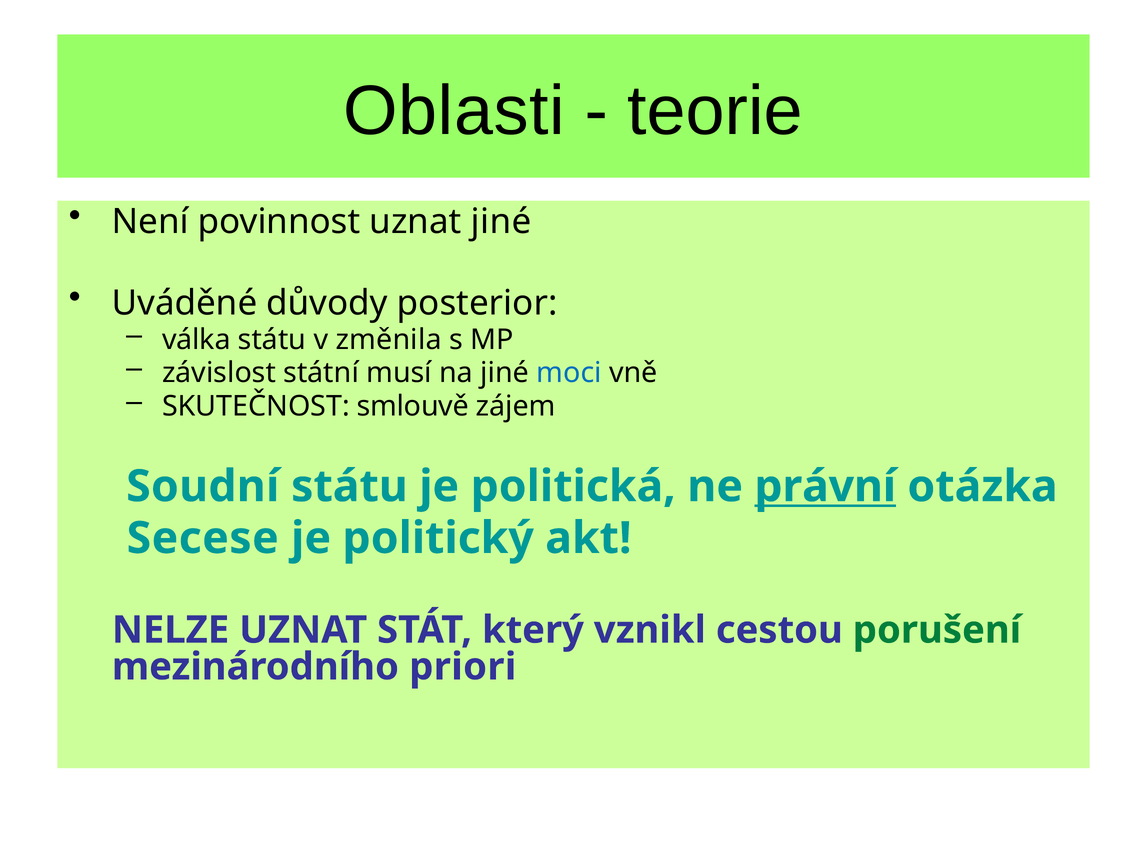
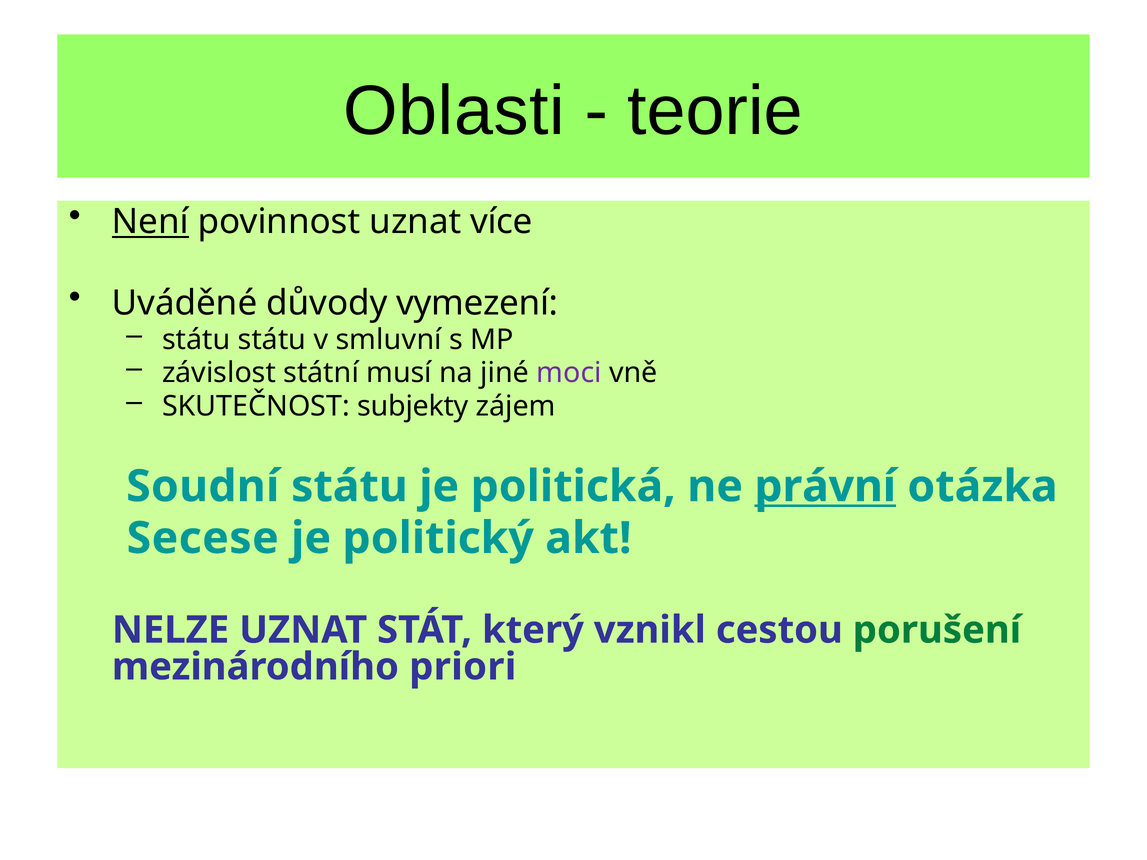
Není underline: none -> present (150, 222)
uznat jiné: jiné -> více (501, 222)
posterior: posterior -> vymezení (477, 303)
válka: válka -> státu (196, 340)
změnila: změnila -> smluvní (389, 340)
moci colour: blue -> purple (569, 373)
smlouvě: smlouvě -> subjekty (413, 406)
